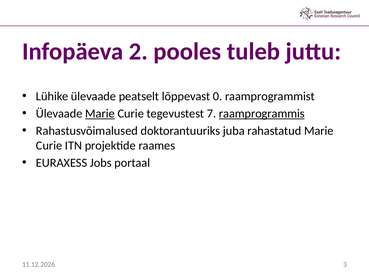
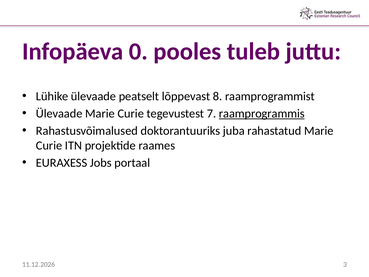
2: 2 -> 0 (138, 51)
0: 0 -> 8 (218, 96)
Marie underline: present -> none (100, 113)
